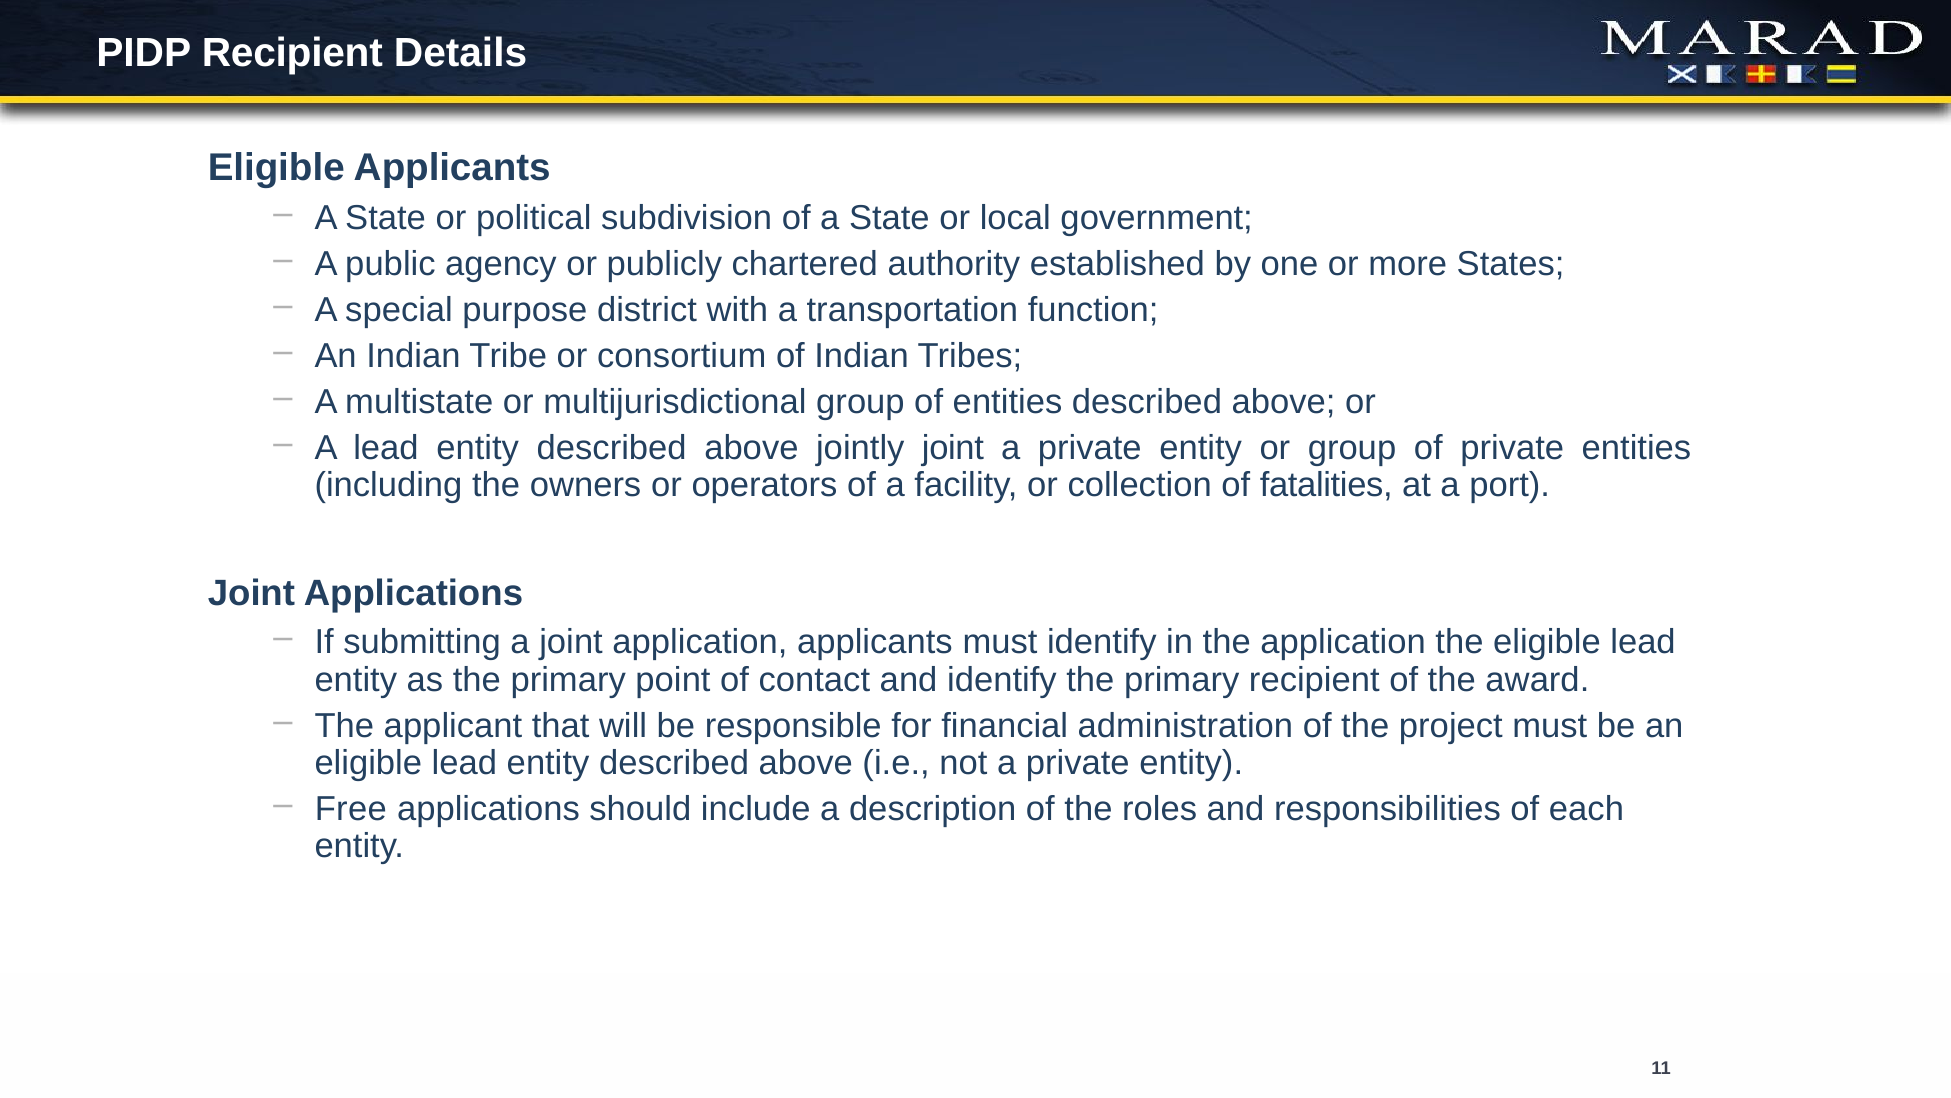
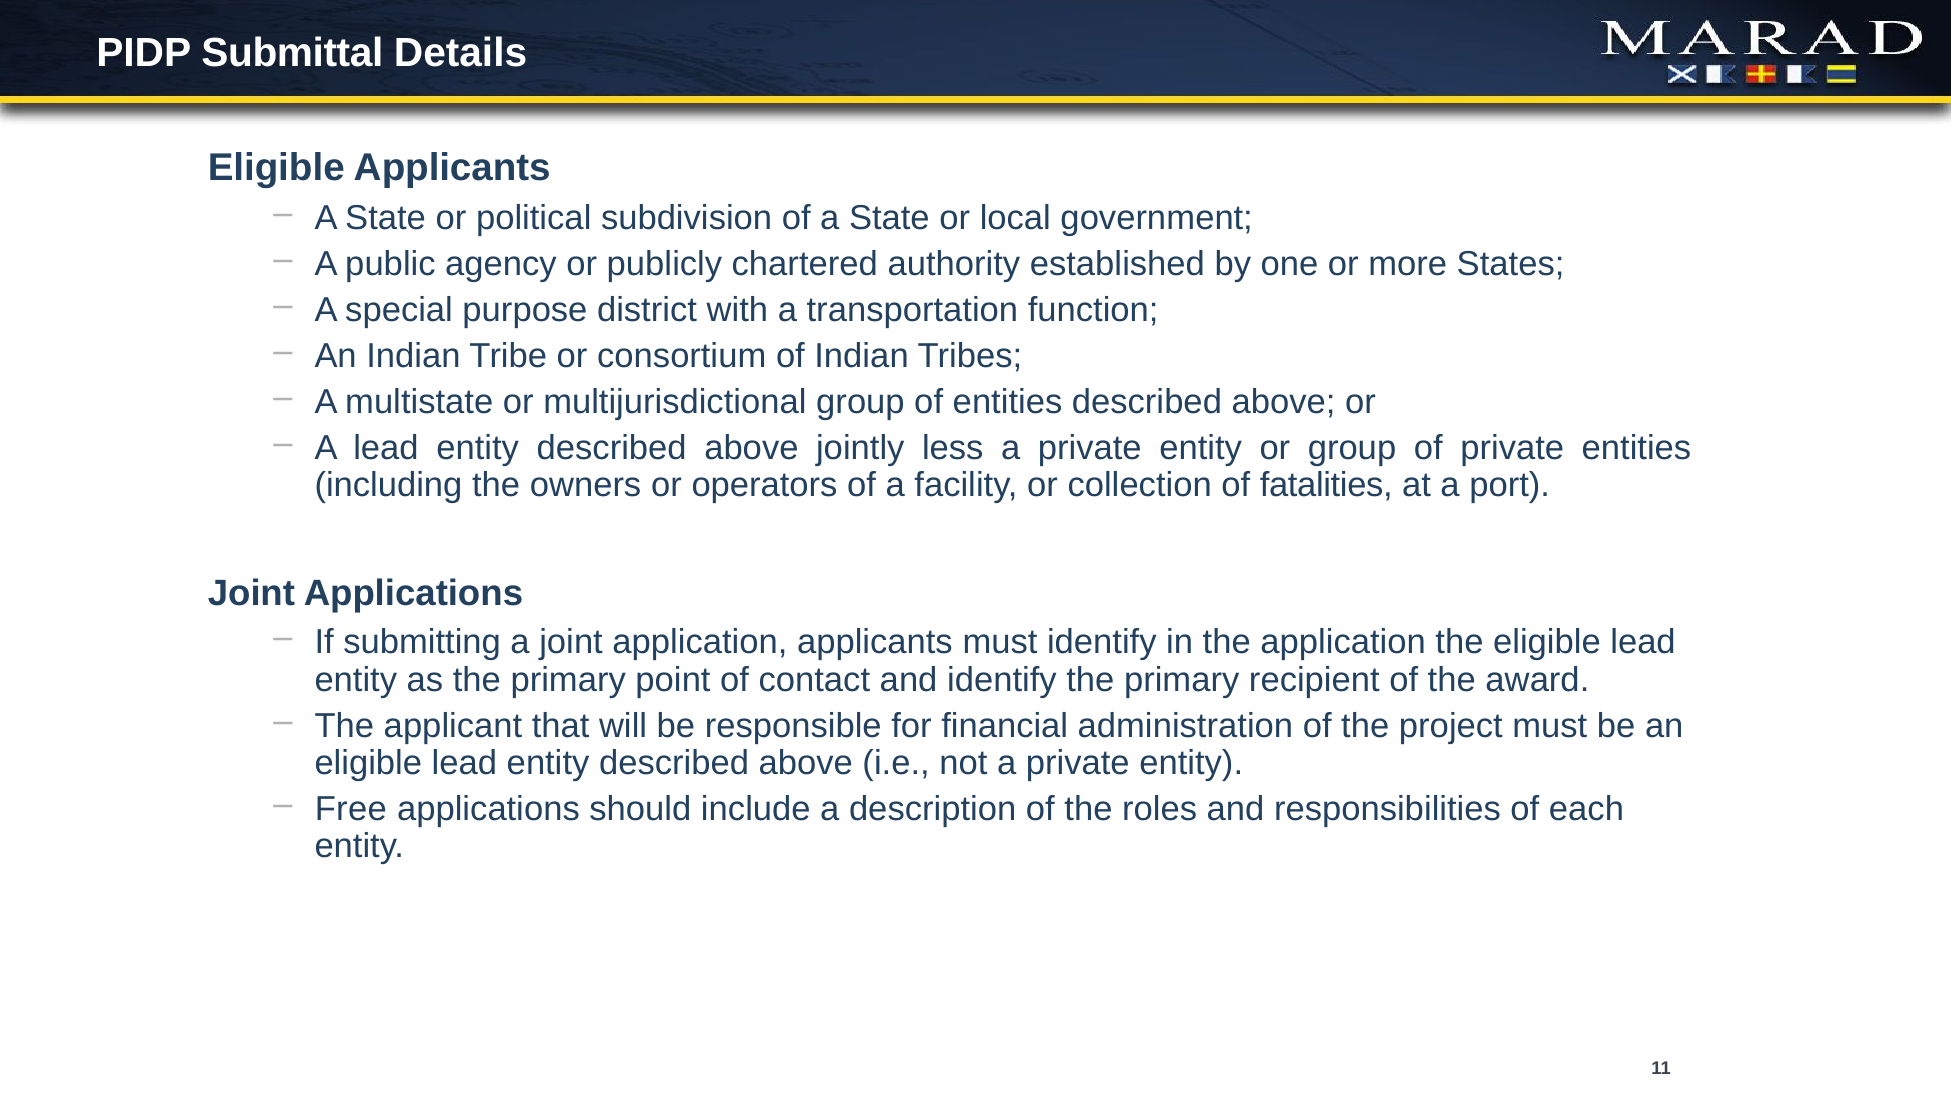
PIDP Recipient: Recipient -> Submittal (292, 54)
jointly joint: joint -> less (953, 448)
